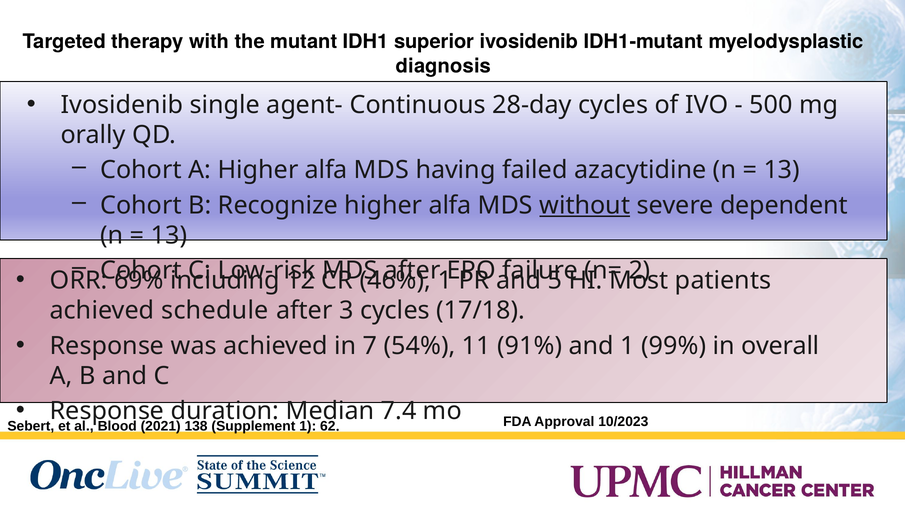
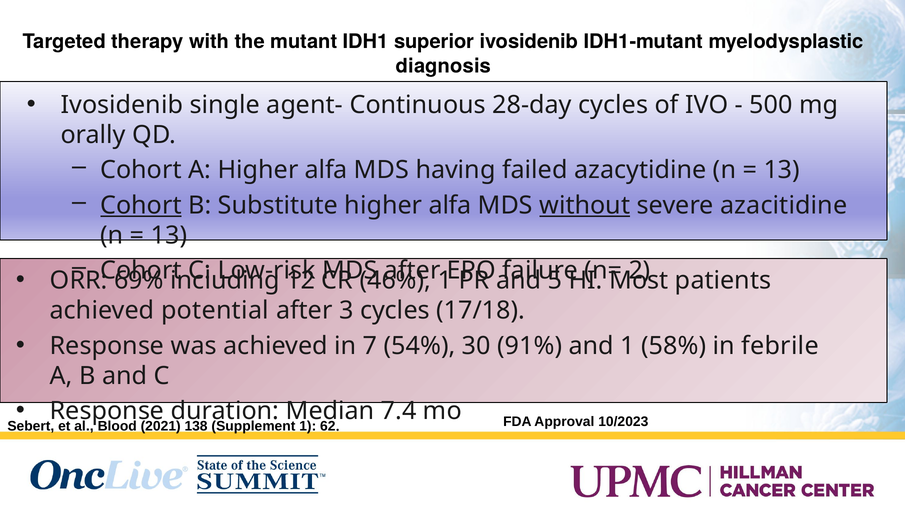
Cohort underline: none -> present (141, 206)
Recognize: Recognize -> Substitute (278, 206)
dependent: dependent -> azacitidine (784, 206)
schedule: schedule -> potential (215, 311)
11: 11 -> 30 (476, 346)
99%: 99% -> 58% (674, 346)
overall: overall -> febrile (780, 346)
